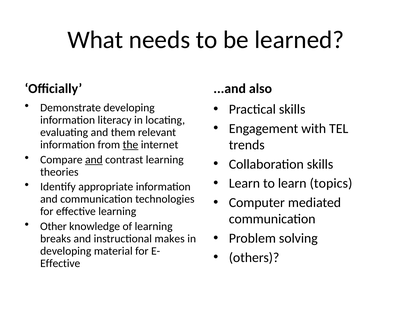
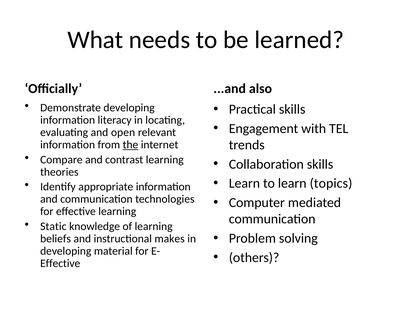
them: them -> open (123, 132)
and underline: present -> none (94, 160)
Other: Other -> Static (53, 226)
breaks: breaks -> beliefs (56, 239)
